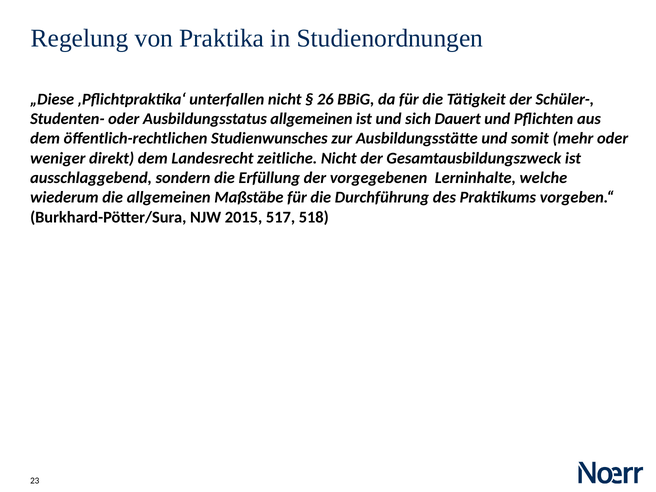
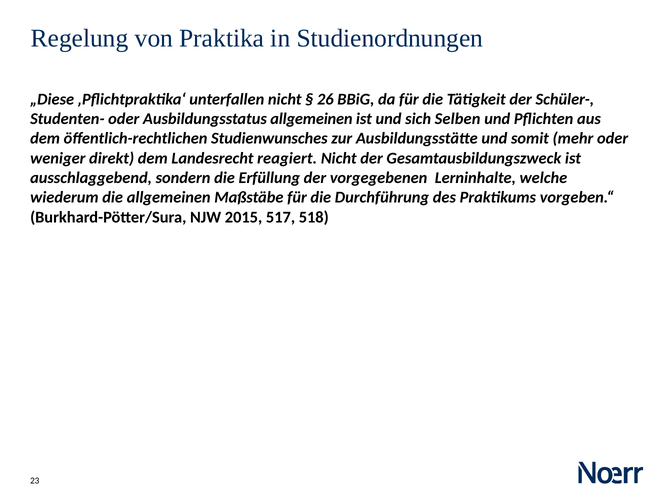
Dauert: Dauert -> Selben (458, 119)
zeitliche: zeitliche -> reagiert (287, 158)
